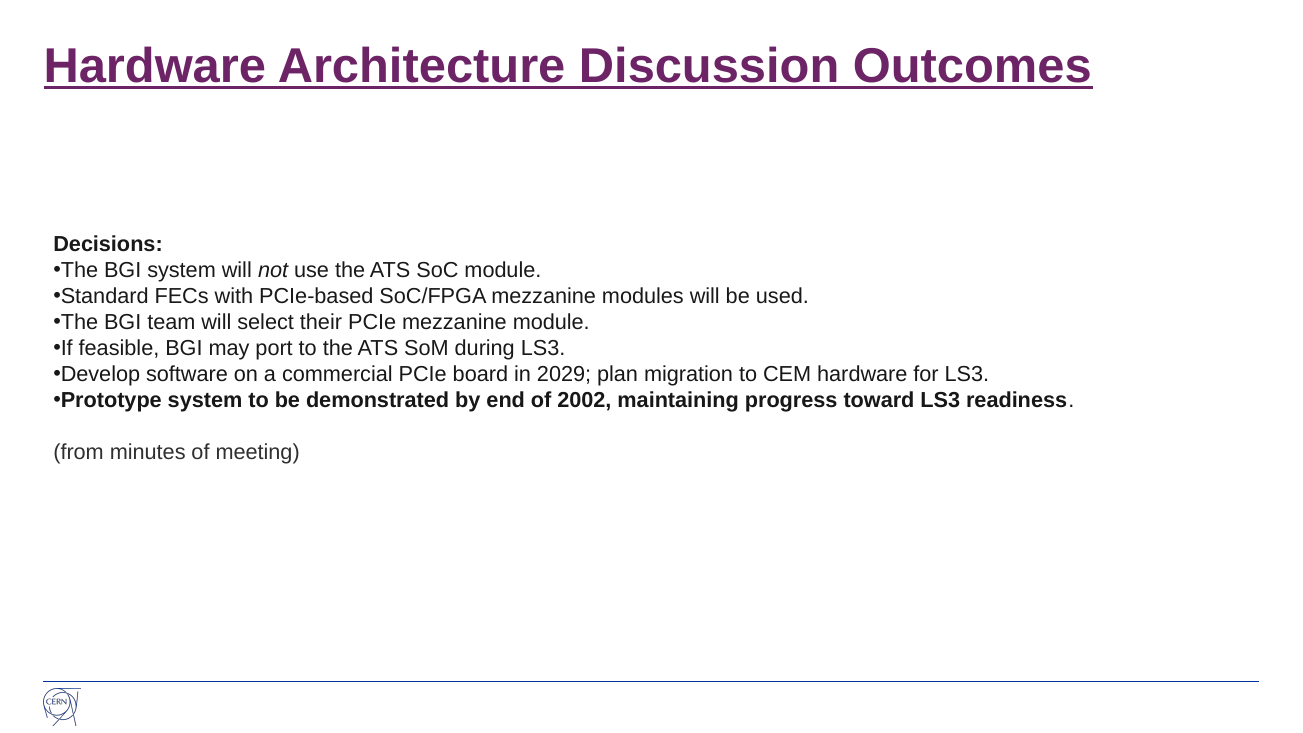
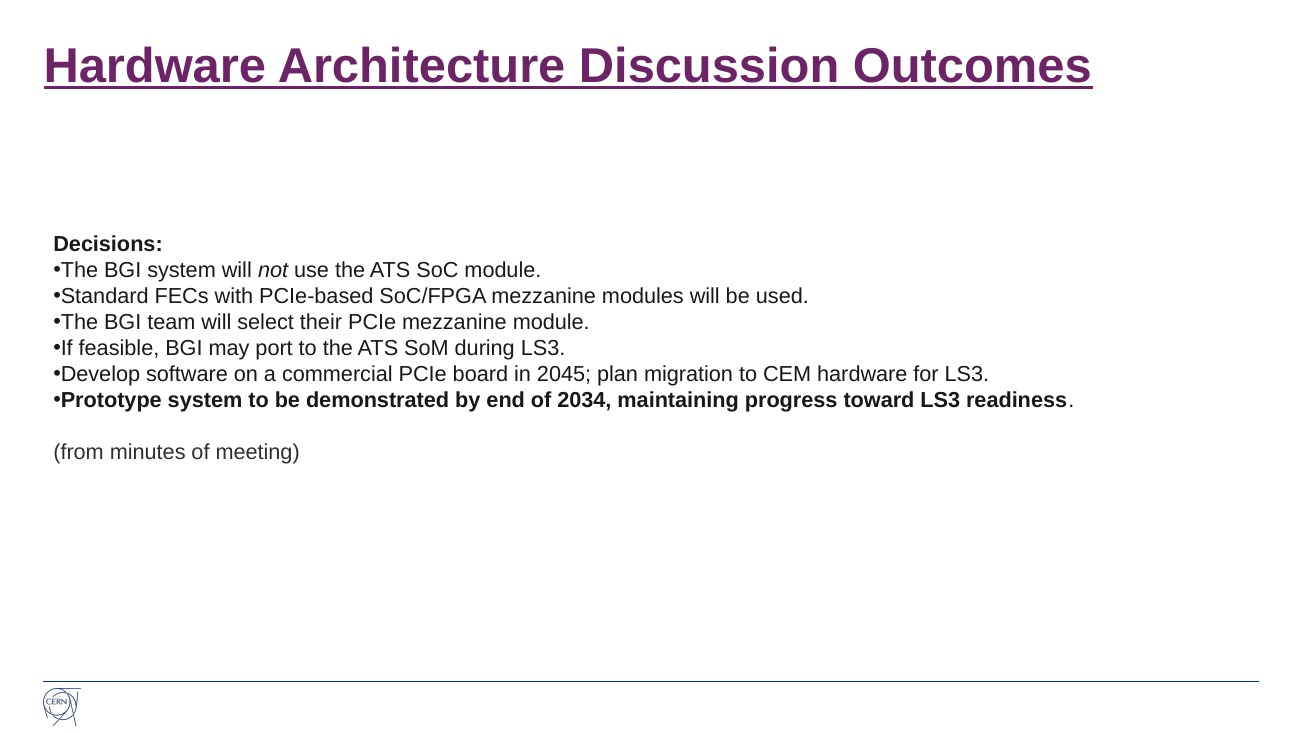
2029: 2029 -> 2045 (564, 374)
2002: 2002 -> 2034 (584, 400)
